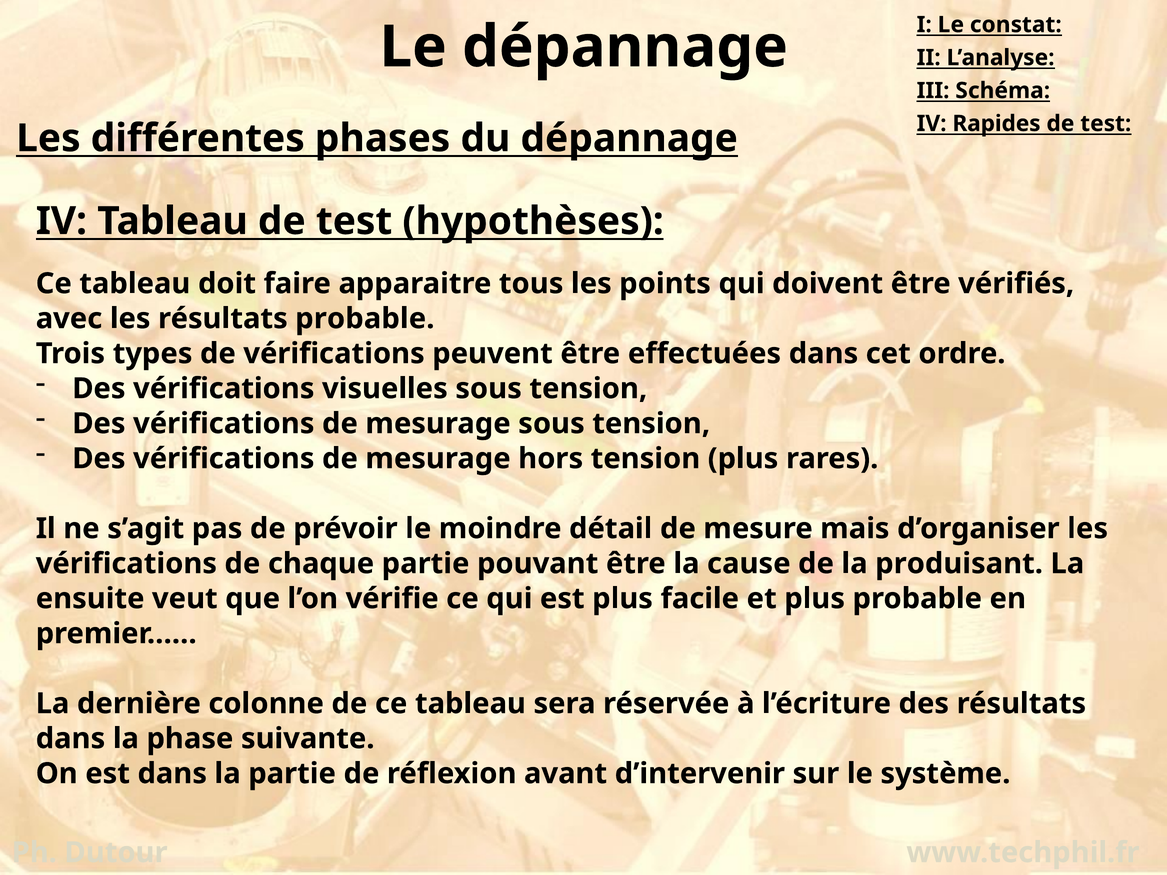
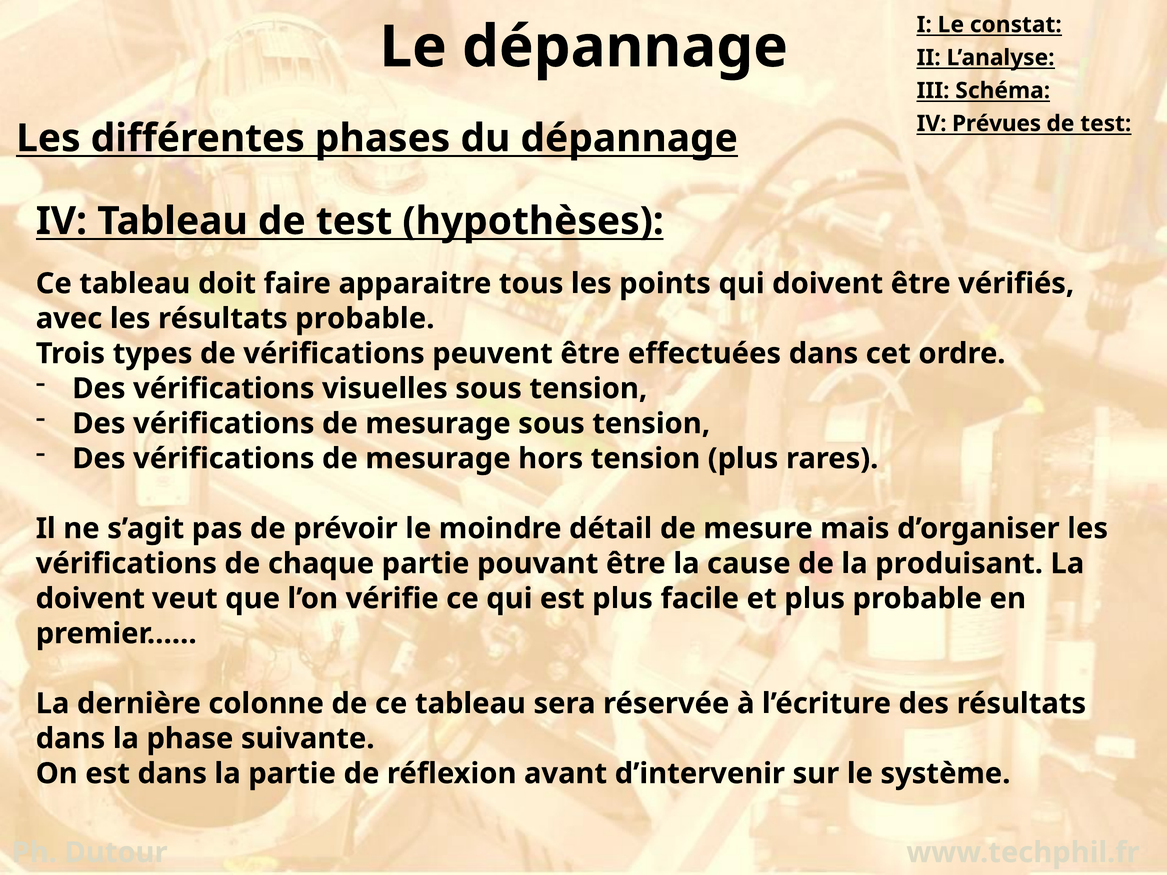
Rapides: Rapides -> Prévues (997, 124)
ensuite: ensuite -> doivent (90, 599)
